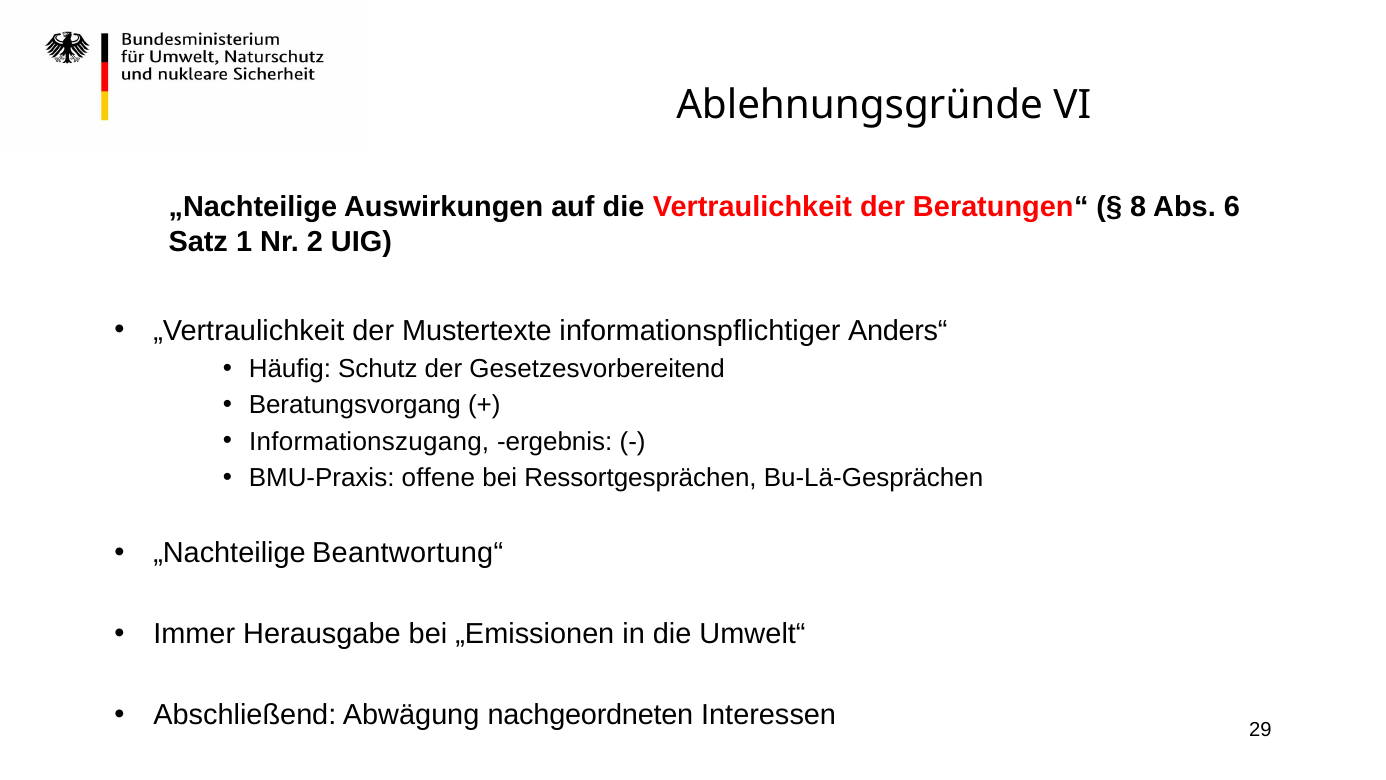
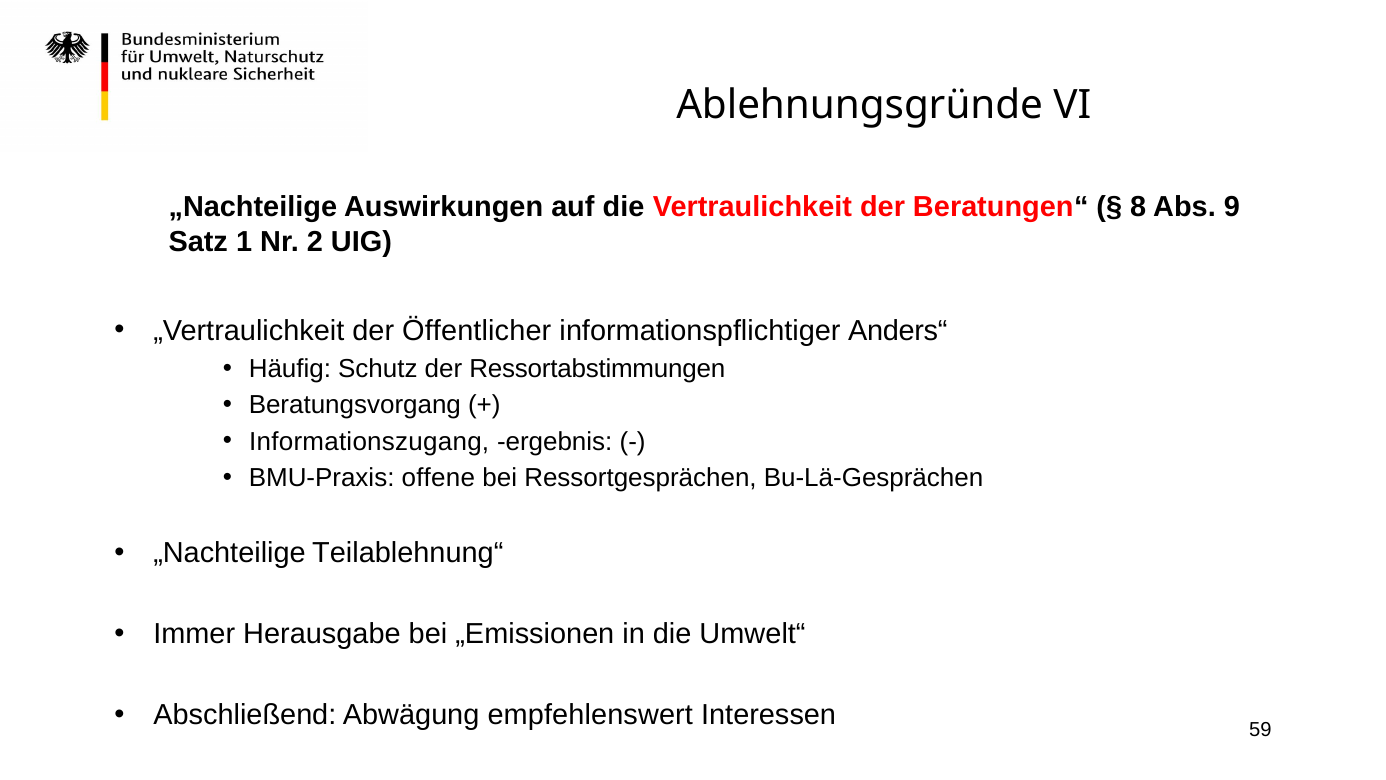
6: 6 -> 9 (1232, 207)
Mustertexte: Mustertexte -> Öffentlicher (477, 331)
Gesetzesvorbereitend: Gesetzesvorbereitend -> Ressortabstimmungen (597, 369)
Beantwortung“: Beantwortung“ -> Teilablehnung“ (408, 553)
nachgeordneten: nachgeordneten -> empfehlenswert (590, 715)
29: 29 -> 59 (1260, 729)
